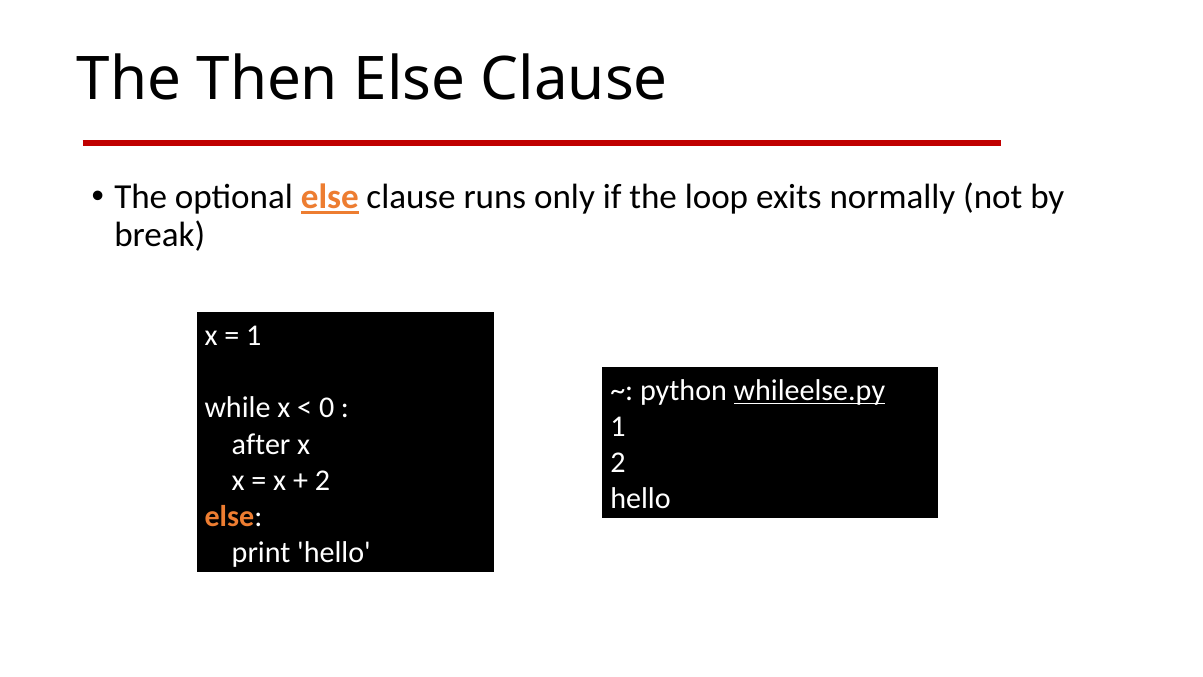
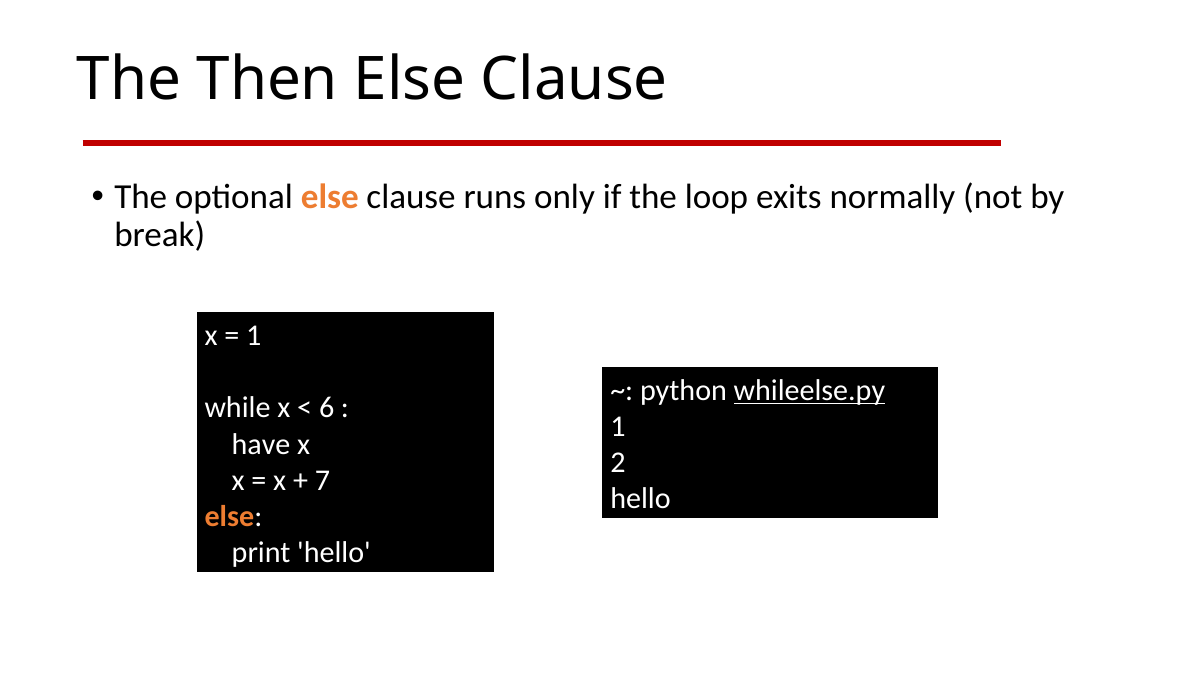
else underline: present -> none (330, 197)
0: 0 -> 6 (327, 408)
after: after -> have (261, 444)
2: 2 -> 7 (322, 480)
